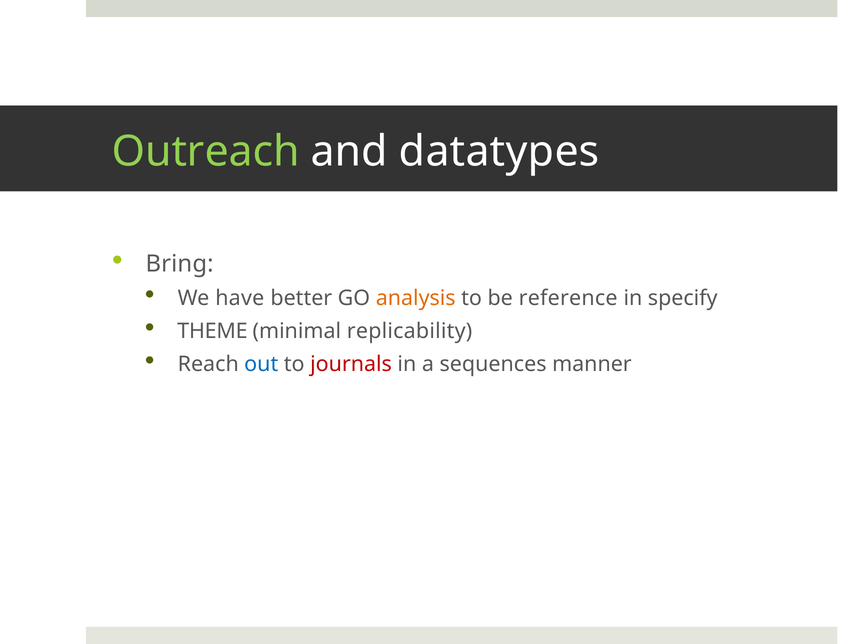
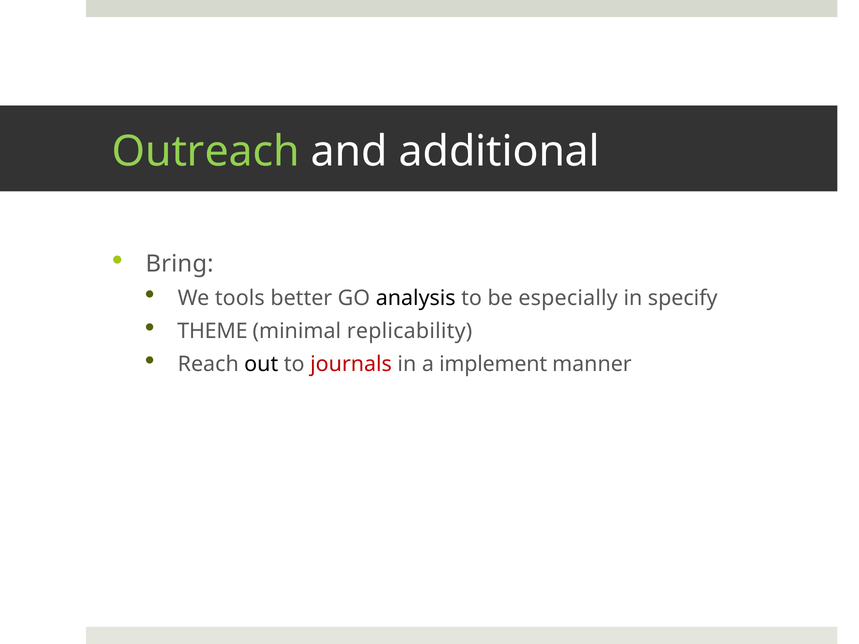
datatypes: datatypes -> additional (499, 152)
have: have -> tools (240, 298)
analysis colour: orange -> black (416, 298)
reference: reference -> especially (568, 298)
out colour: blue -> black (261, 364)
sequences: sequences -> implement (493, 364)
